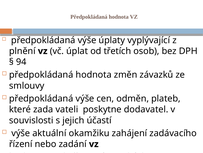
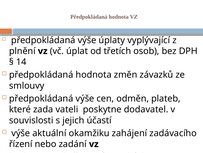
94: 94 -> 14 (21, 62)
